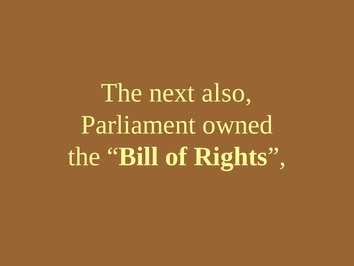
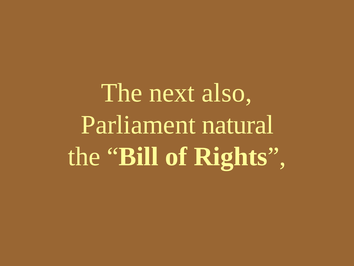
owned: owned -> natural (238, 125)
